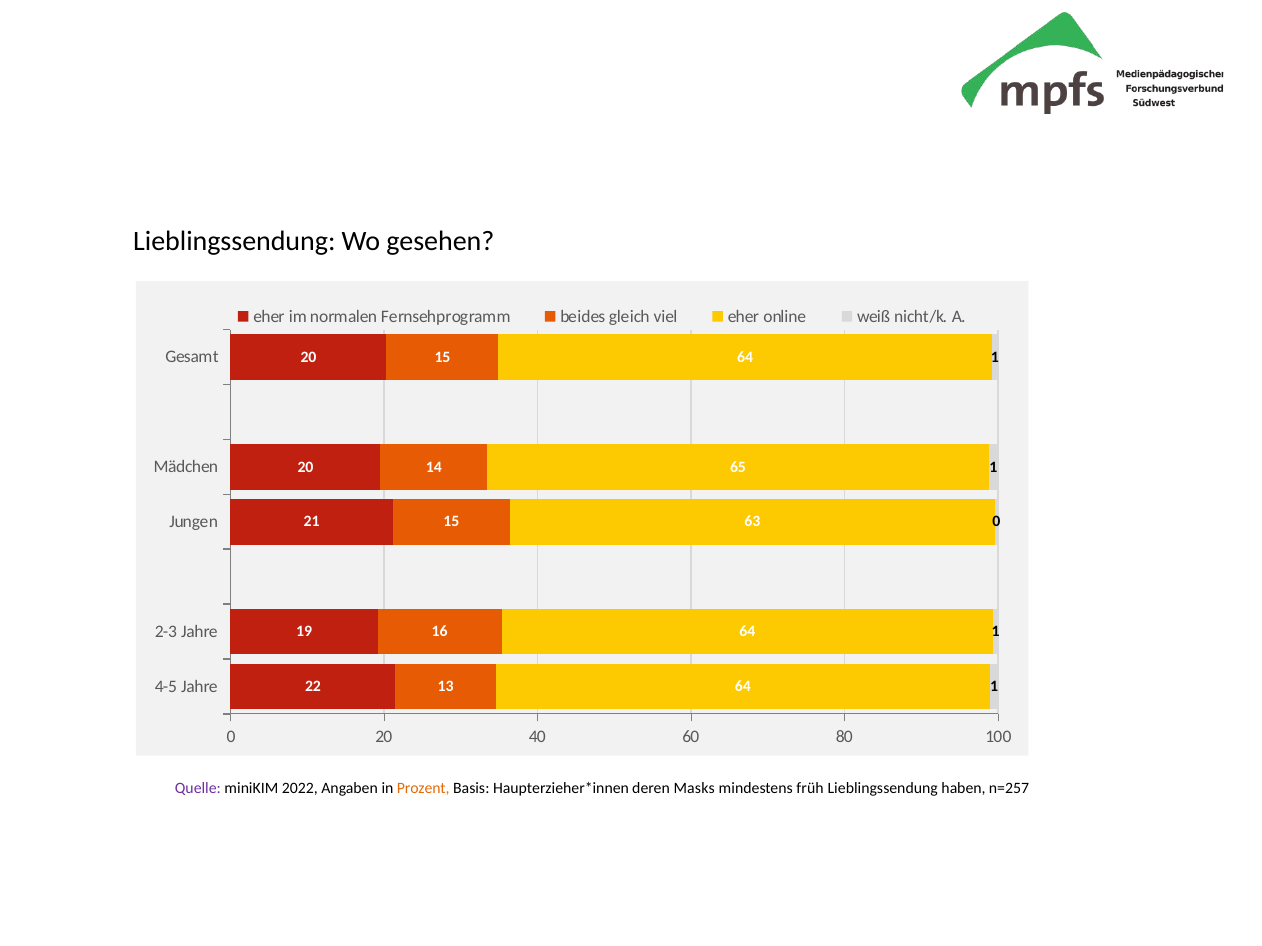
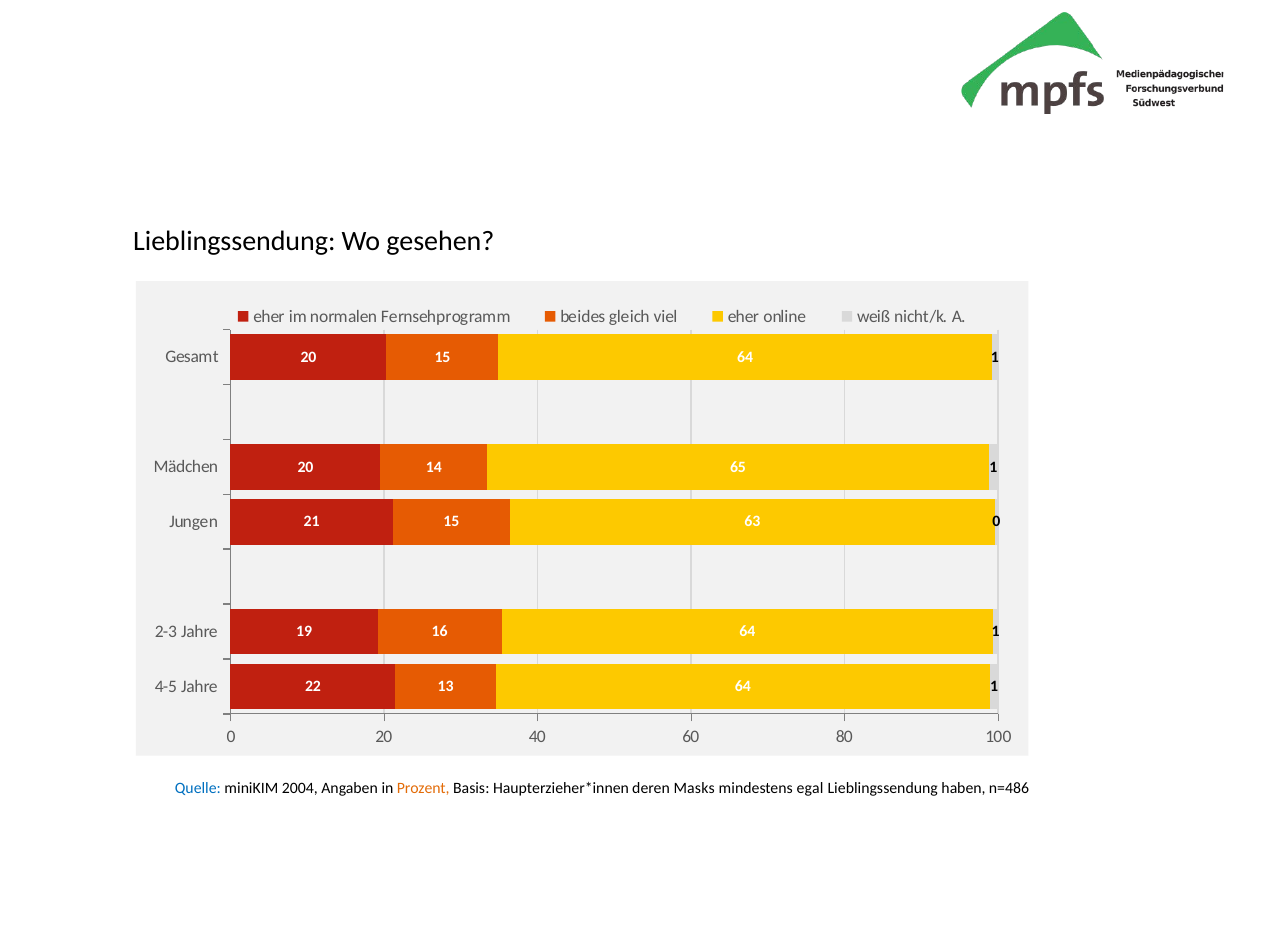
Quelle colour: purple -> blue (198, 789)
2022: 2022 -> 2004 (300, 789)
früh: früh -> egal (810, 789)
n=257: n=257 -> n=486 (1009, 789)
